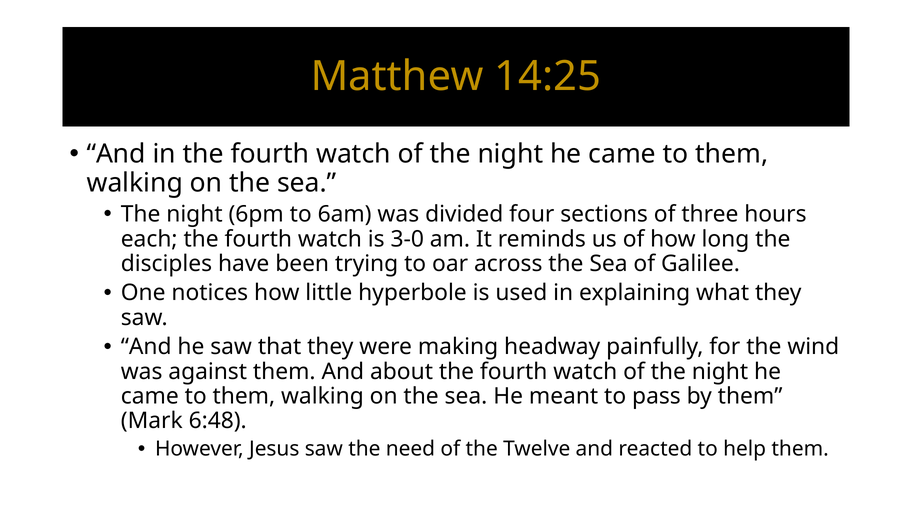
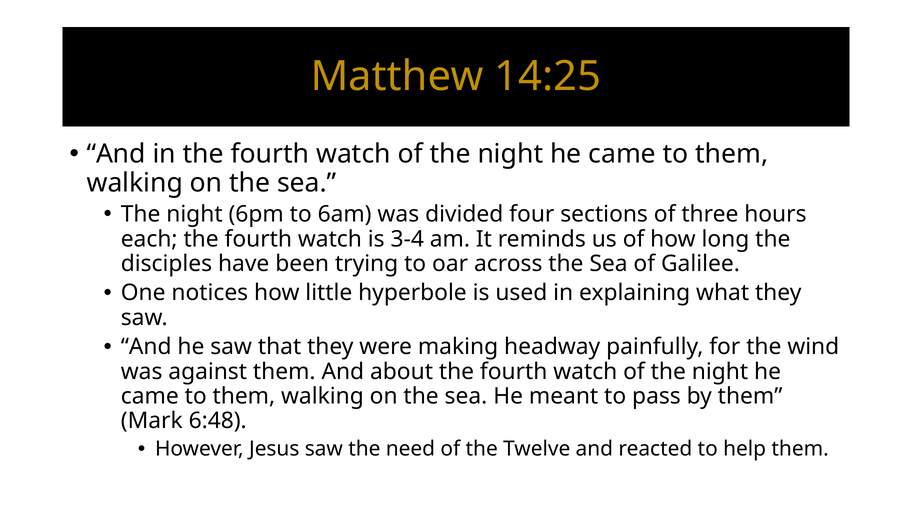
3-0: 3-0 -> 3-4 (407, 239)
